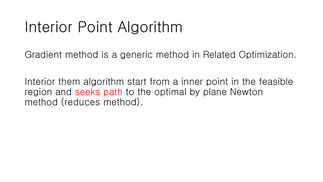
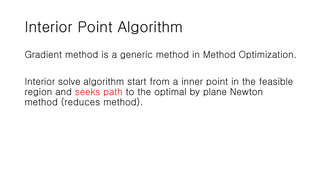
in Related: Related -> Method (219, 55)
them: them -> solve (69, 82)
